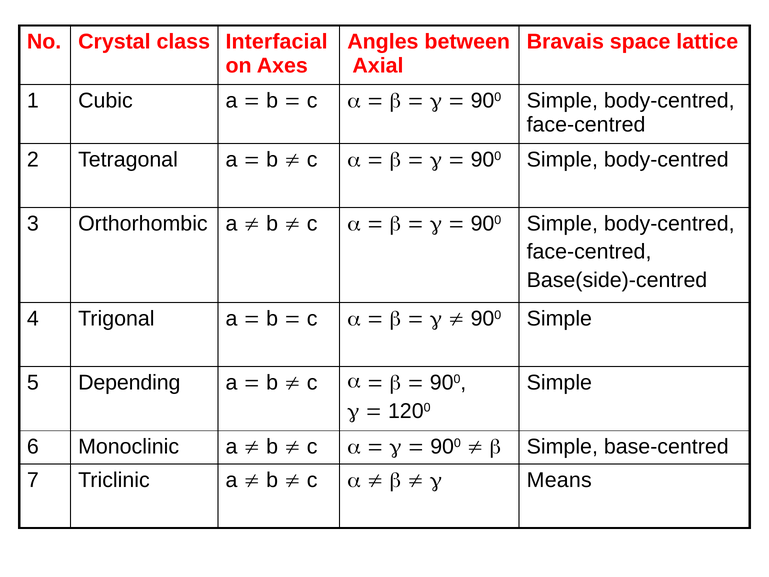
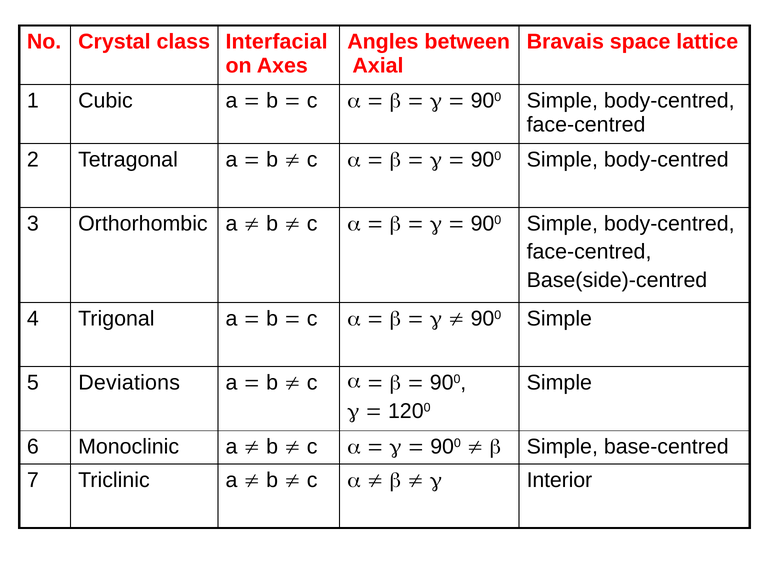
Depending: Depending -> Deviations (129, 383)
Means: Means -> Interior (559, 480)
